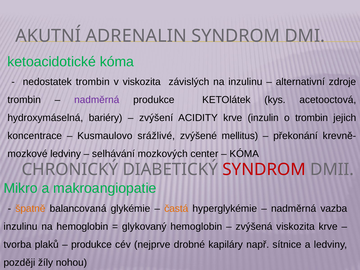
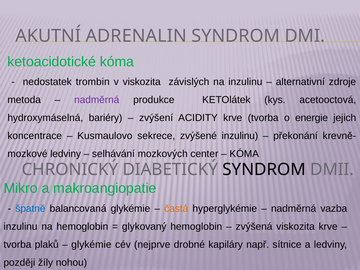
trombin: trombin -> metoda (24, 100)
krve inzulin: inzulin -> tvorba (263, 118)
o trombin: trombin -> energie (312, 118)
srážlivé: srážlivé -> sekrece (156, 136)
zvýšené mellitus: mellitus -> inzulinu (240, 136)
SYNDROM colour: red -> black (264, 170)
špatně colour: orange -> blue (30, 208)
produkce: produkce -> glykémie (91, 244)
